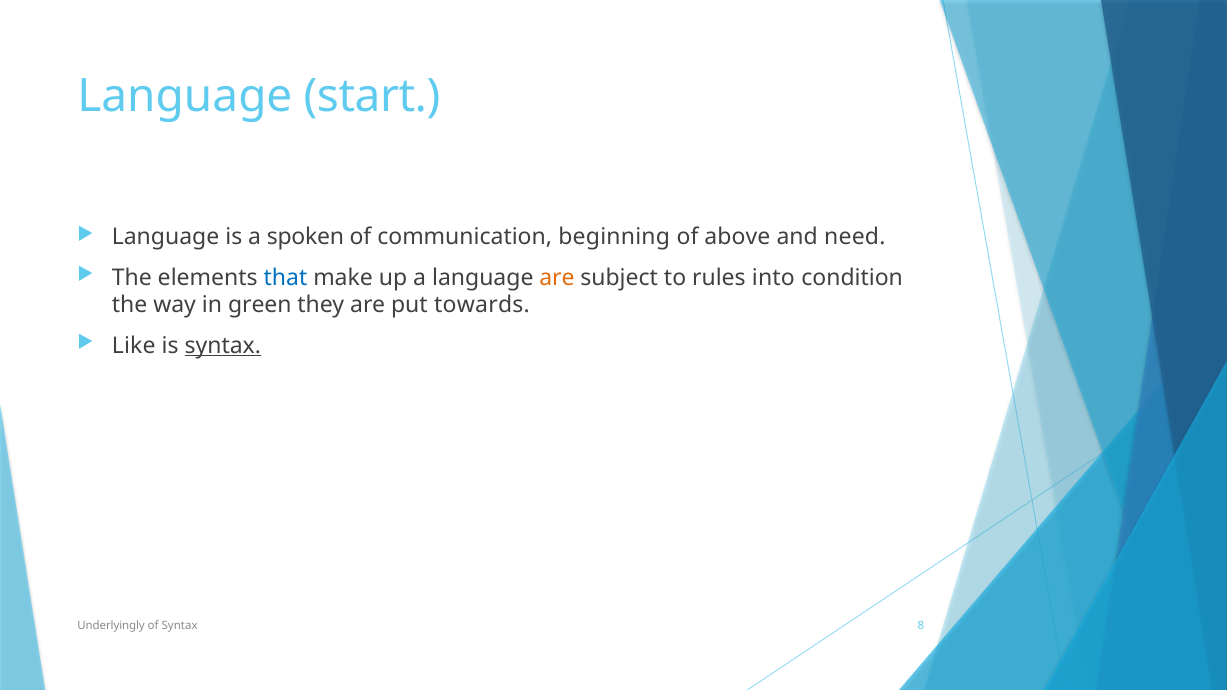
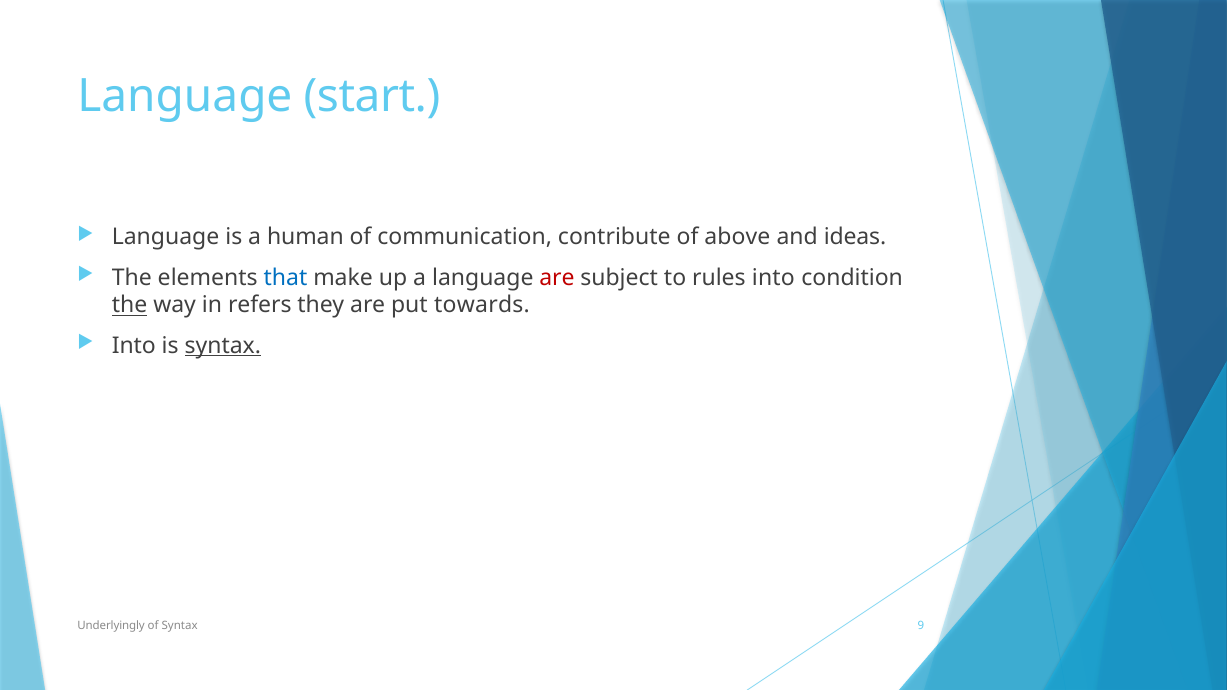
spoken: spoken -> human (305, 237)
beginning: beginning -> contribute (614, 237)
need: need -> ideas (855, 237)
are colour: orange -> red (557, 278)
the underline: none -> present (130, 305)
green: green -> refers (260, 305)
Like: Like -> Into (134, 346)
8: 8 -> 9 (921, 626)
